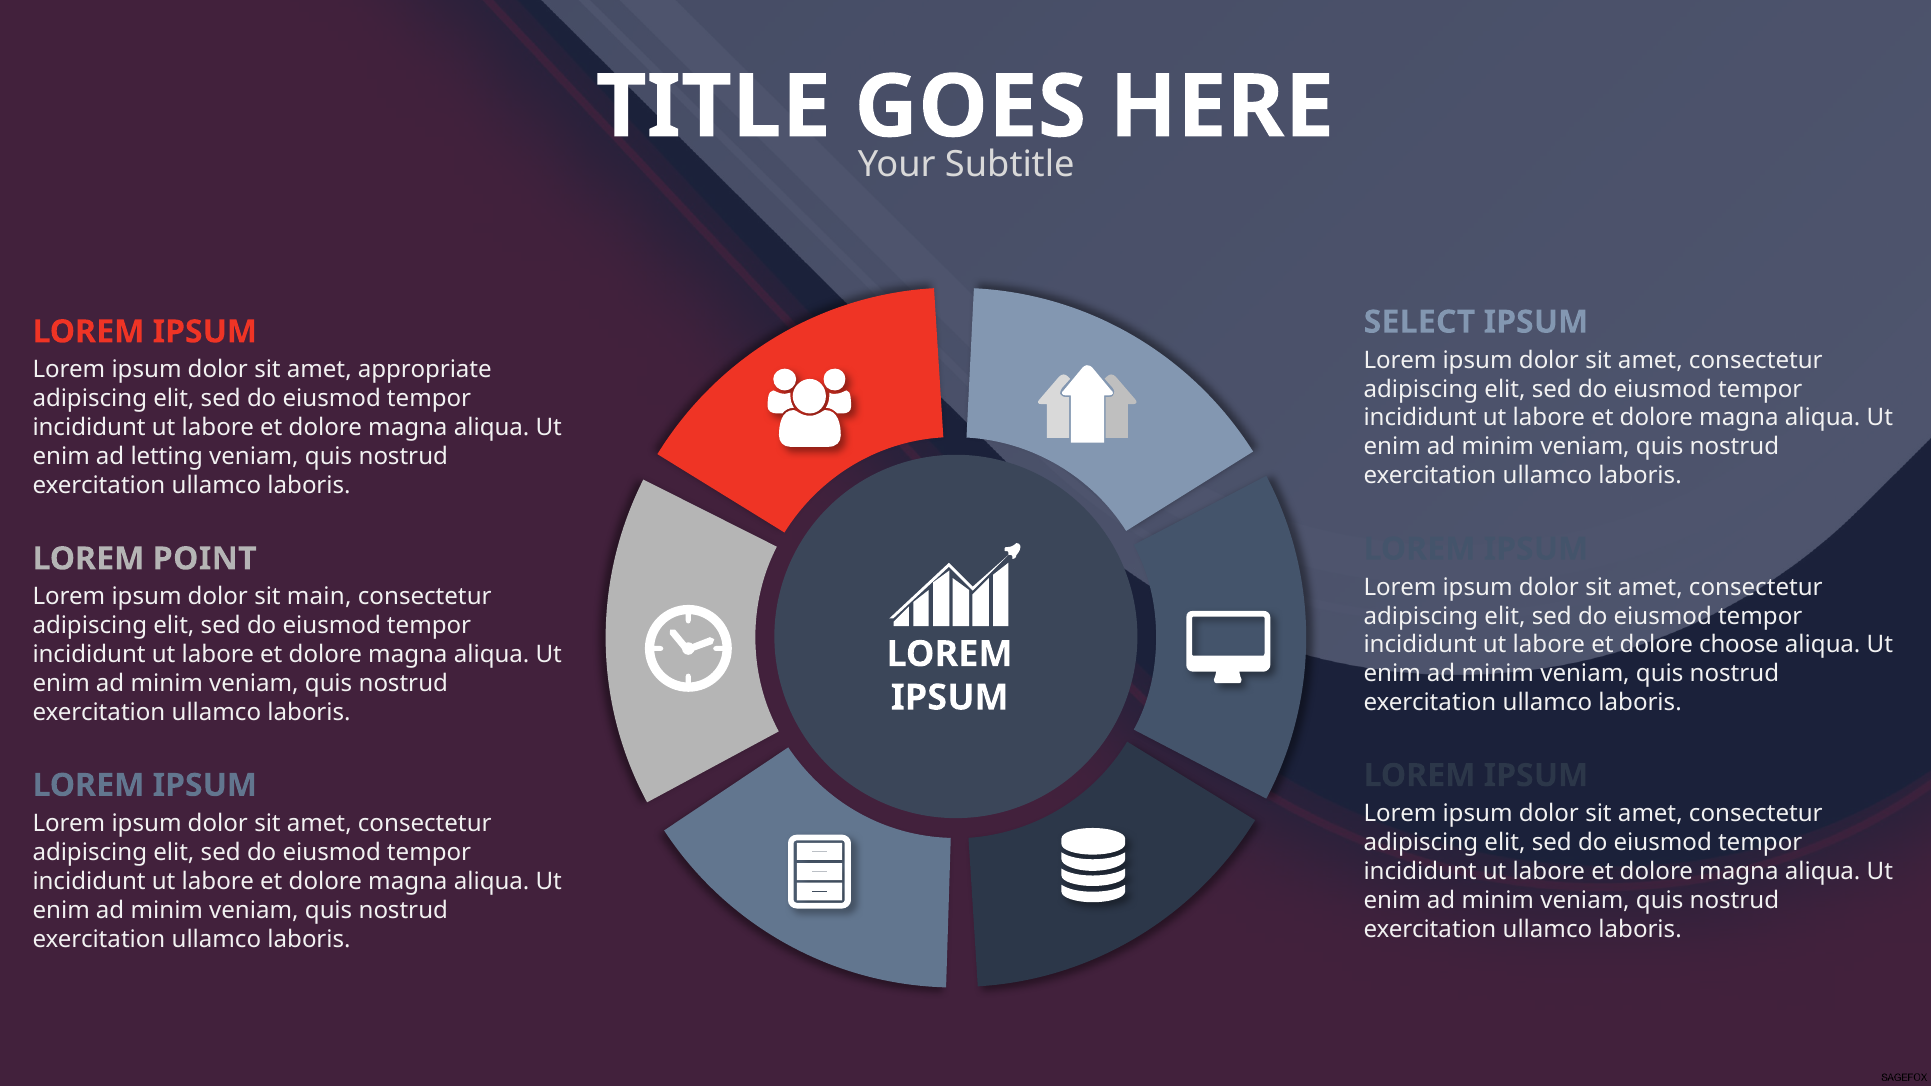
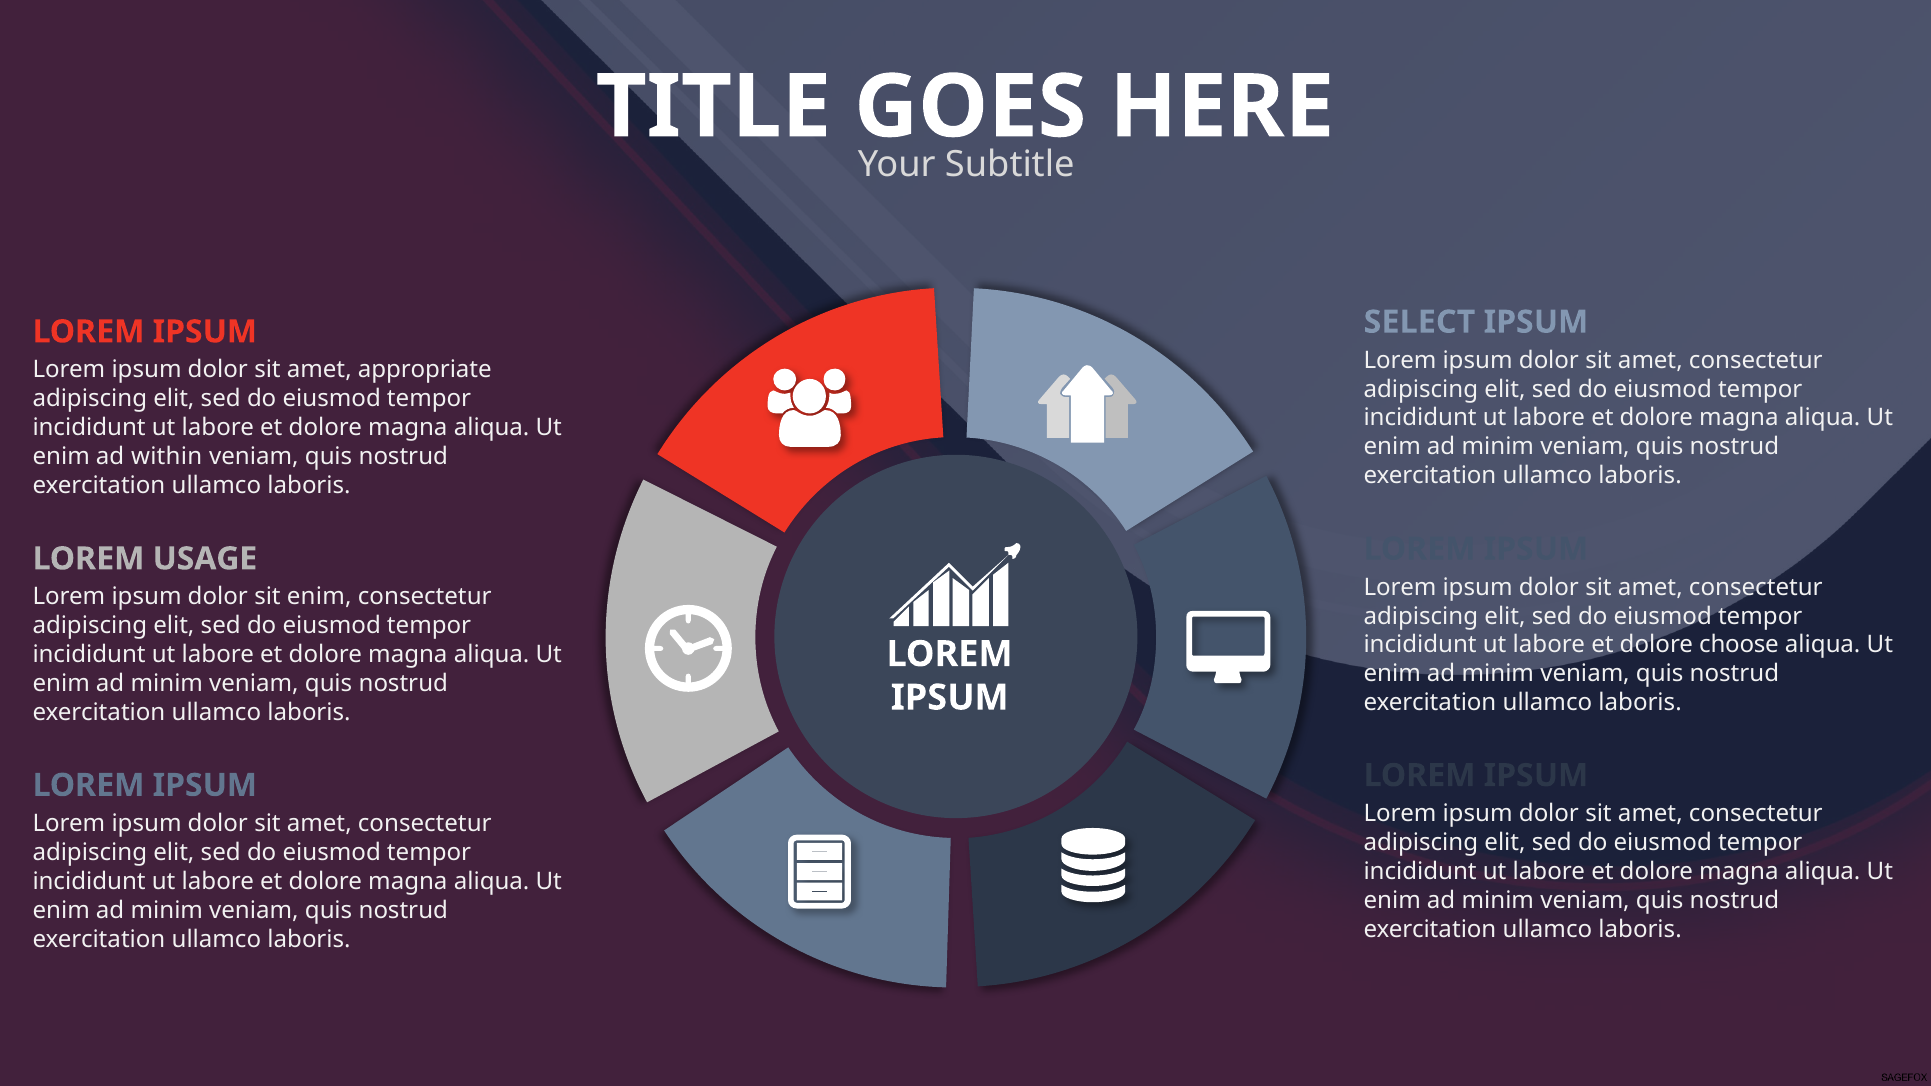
letting: letting -> within (167, 457)
POINT: POINT -> USAGE (205, 559)
sit main: main -> enim (319, 597)
